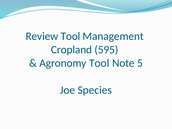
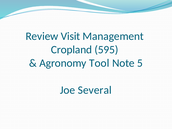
Review Tool: Tool -> Visit (70, 36)
Species: Species -> Several (95, 90)
